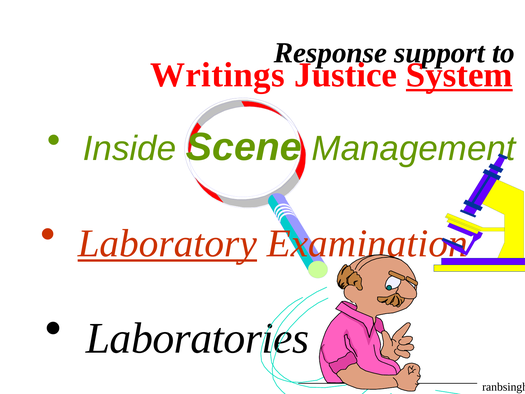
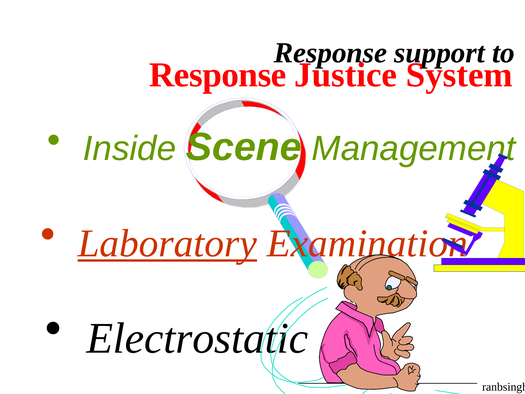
Writings: Writings -> Response (218, 75)
System underline: present -> none (459, 75)
Laboratories: Laboratories -> Electrostatic (197, 338)
